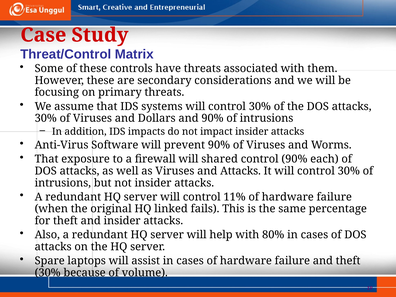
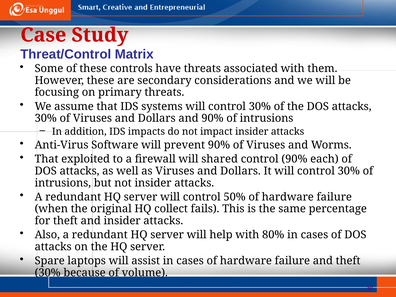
exposure: exposure -> exploited (86, 159)
as Viruses and Attacks: Attacks -> Dollars (240, 171)
11%: 11% -> 50% (235, 197)
linked: linked -> collect (171, 209)
